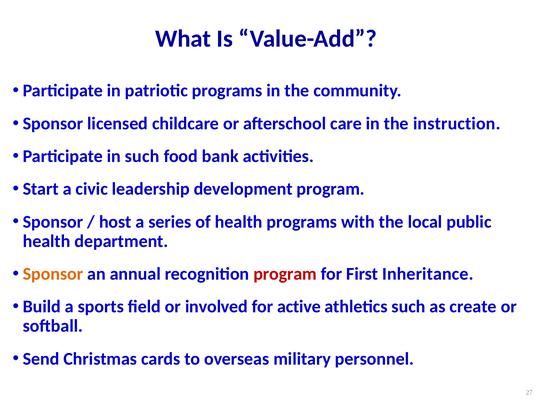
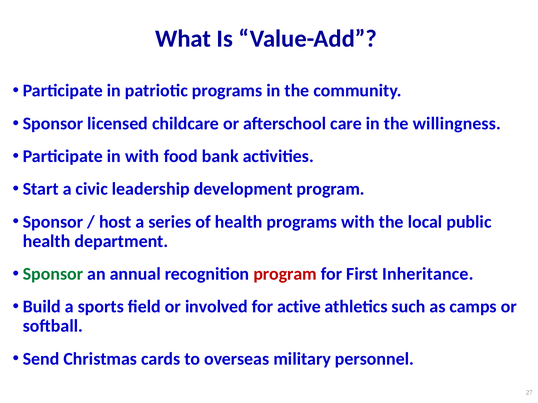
instruction: instruction -> willingness (457, 124)
in such: such -> with (142, 156)
Sponsor colour: orange -> green (53, 274)
create: create -> camps (473, 307)
